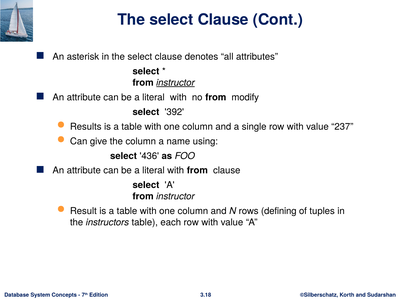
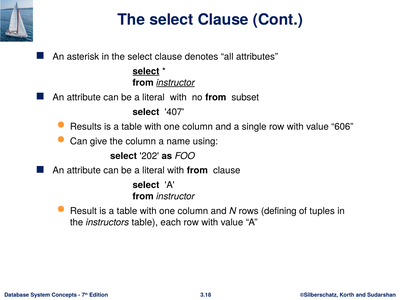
select underline: none -> present (146, 71)
modify: modify -> subset (245, 97)
392: 392 -> 407 (174, 112)
237: 237 -> 606 (342, 127)
436: 436 -> 202 (149, 156)
